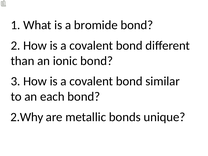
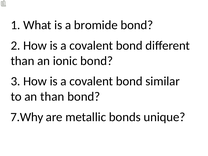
an each: each -> than (52, 97)
2.Why: 2.Why -> 7.Why (27, 117)
